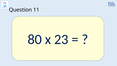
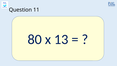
23: 23 -> 13 (61, 39)
